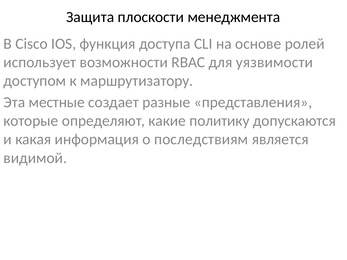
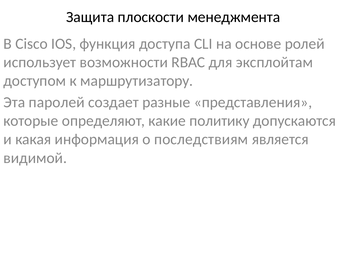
уязвимости: уязвимости -> эксплойтам (274, 62)
местные: местные -> паролей (57, 102)
